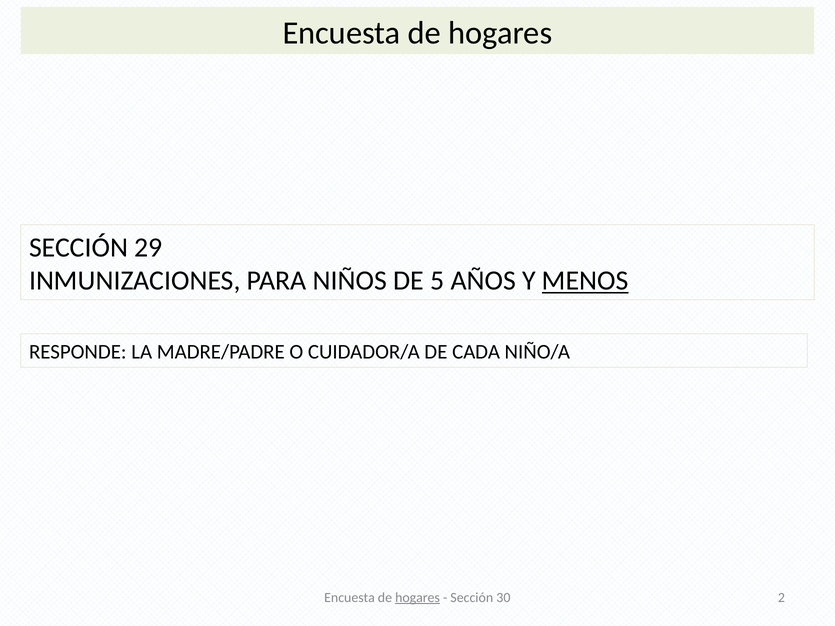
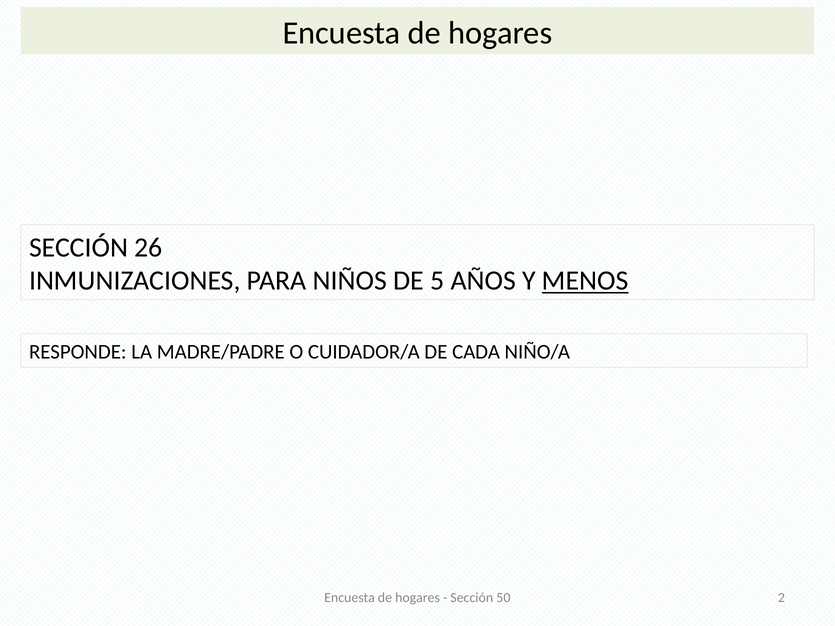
29: 29 -> 26 (148, 248)
hogares underline: present -> none (418, 598)
30: 30 -> 50 (503, 598)
